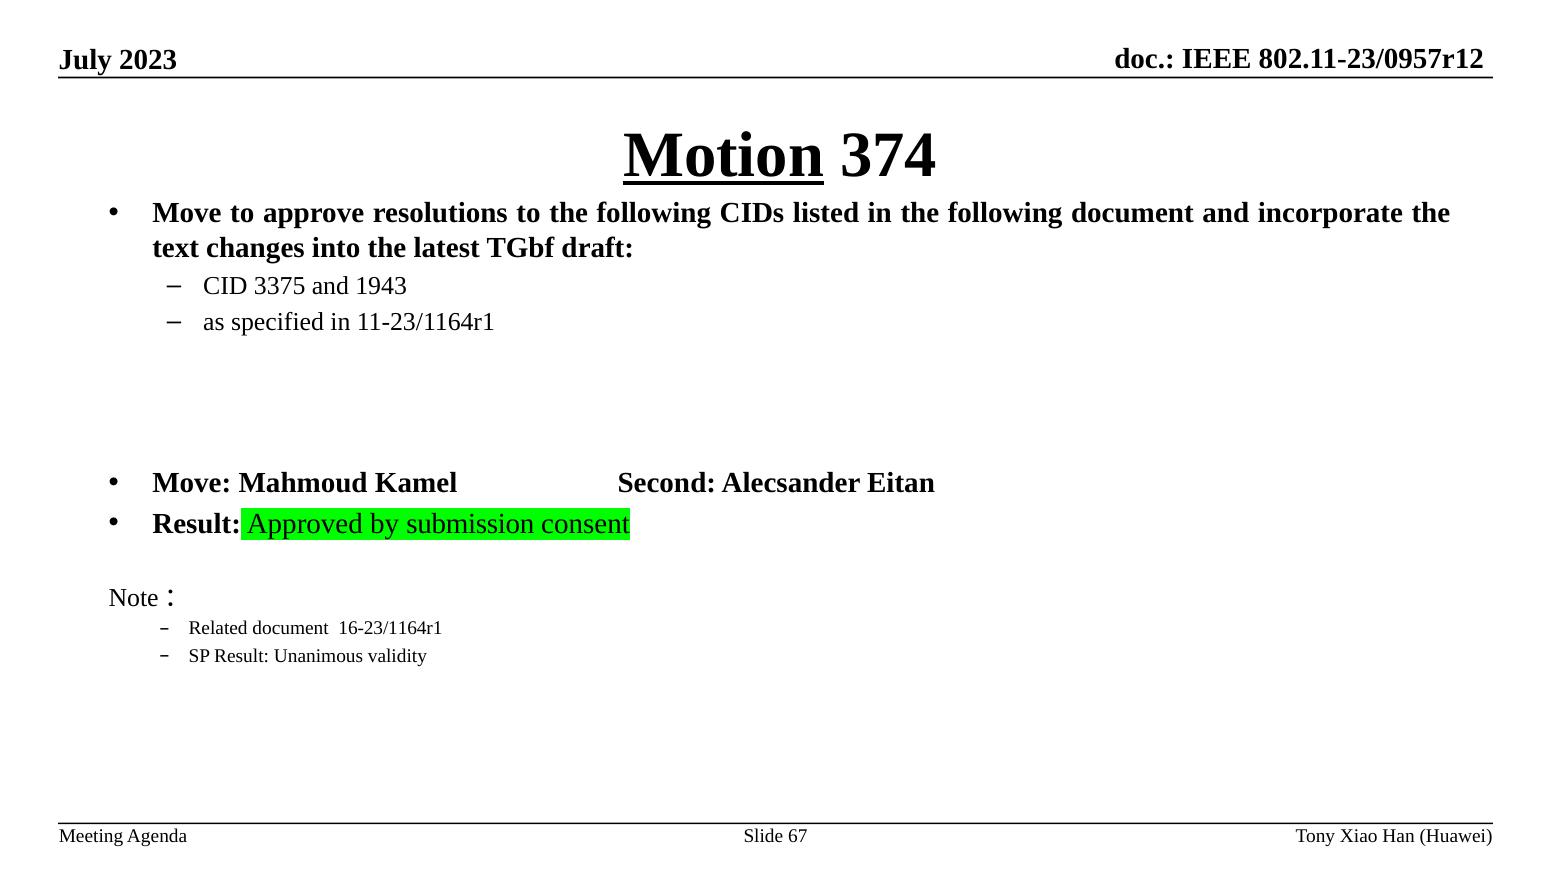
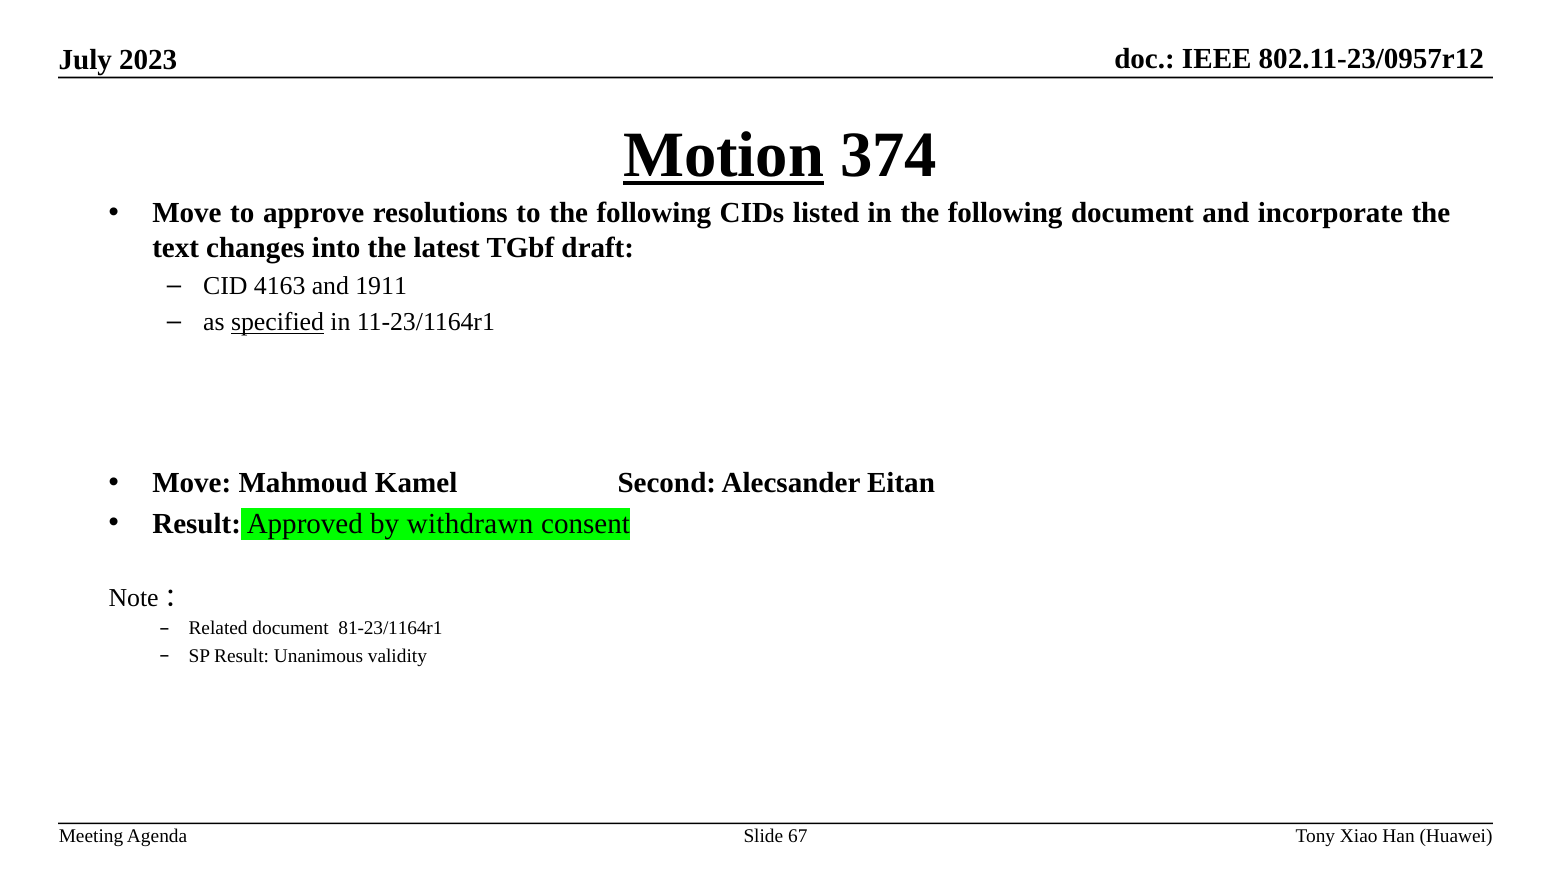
3375: 3375 -> 4163 (280, 286)
1943: 1943 -> 1911 (381, 286)
specified underline: none -> present (278, 322)
submission: submission -> withdrawn (470, 524)
16-23/1164r1: 16-23/1164r1 -> 81-23/1164r1 (390, 629)
